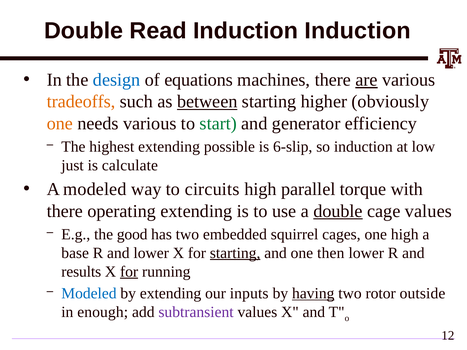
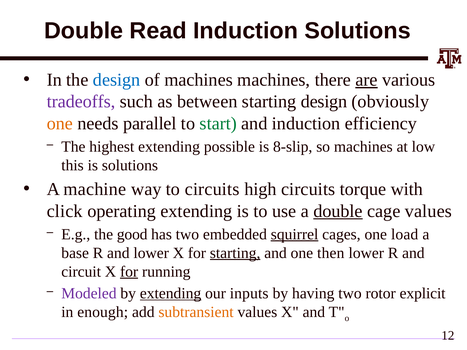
Induction Induction: Induction -> Solutions (358, 31)
of equations: equations -> machines (199, 80)
tradeoffs colour: orange -> purple (81, 102)
between underline: present -> none (207, 102)
starting higher: higher -> design (324, 102)
needs various: various -> parallel (150, 123)
and generator: generator -> induction (306, 123)
6-slip: 6-slip -> 8-slip (293, 147)
so induction: induction -> machines (363, 147)
just: just -> this (73, 165)
is calculate: calculate -> solutions (130, 165)
A modeled: modeled -> machine (95, 189)
high parallel: parallel -> circuits (308, 189)
there: there -> click (65, 211)
squirrel underline: none -> present (295, 234)
one high: high -> load (405, 234)
results: results -> circuit (81, 272)
Modeled colour: blue -> purple (89, 294)
extending underline: none -> present (171, 294)
having underline: present -> none (313, 294)
outside: outside -> explicit (423, 294)
subtransient colour: purple -> orange (196, 312)
